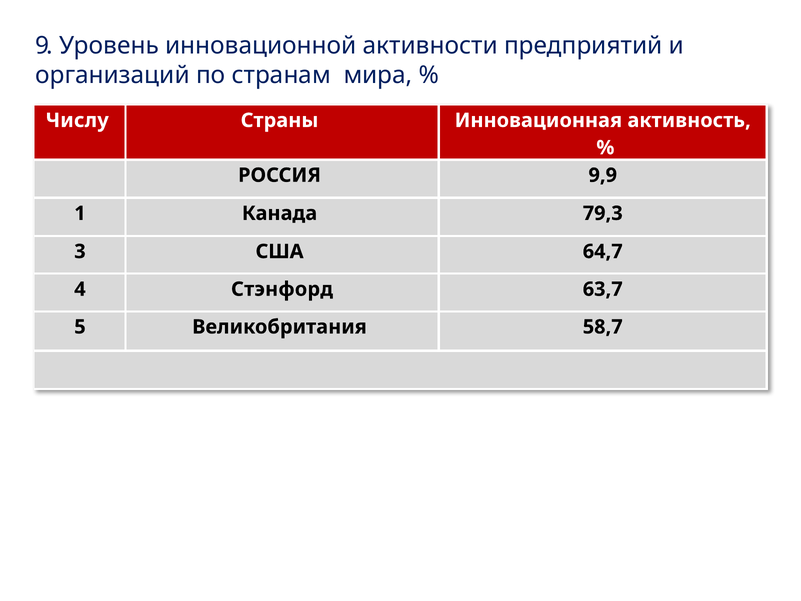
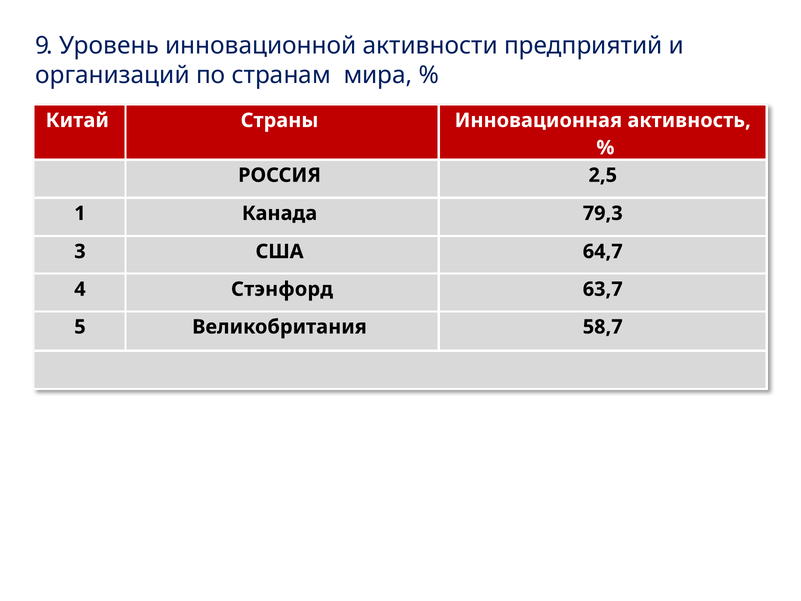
Числу: Числу -> Китай (77, 120)
9,9: 9,9 -> 2,5 (603, 175)
